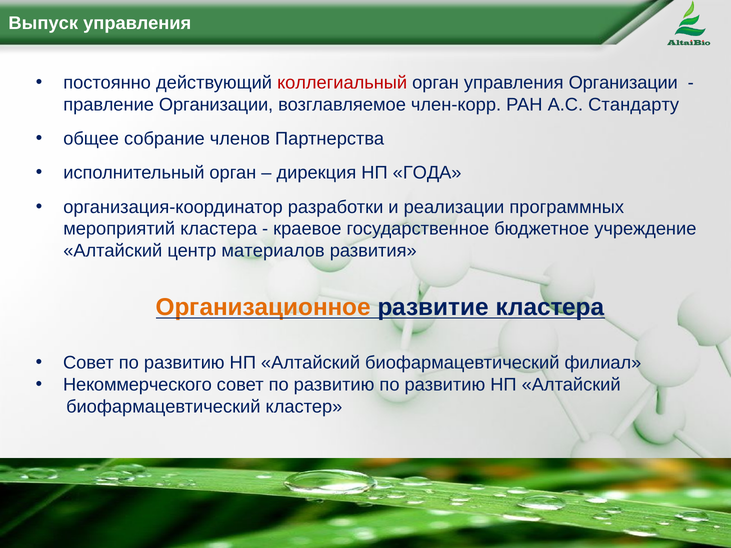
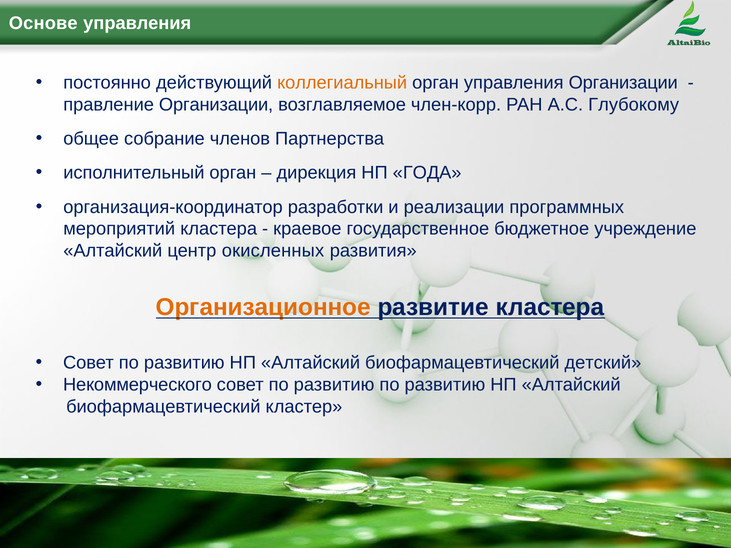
Выпуск: Выпуск -> Основе (43, 23)
коллегиальный colour: red -> orange (342, 83)
Стандарту: Стандарту -> Глубокому (634, 105)
материалов: материалов -> окисленных (273, 251)
филиал: филиал -> детский (603, 363)
